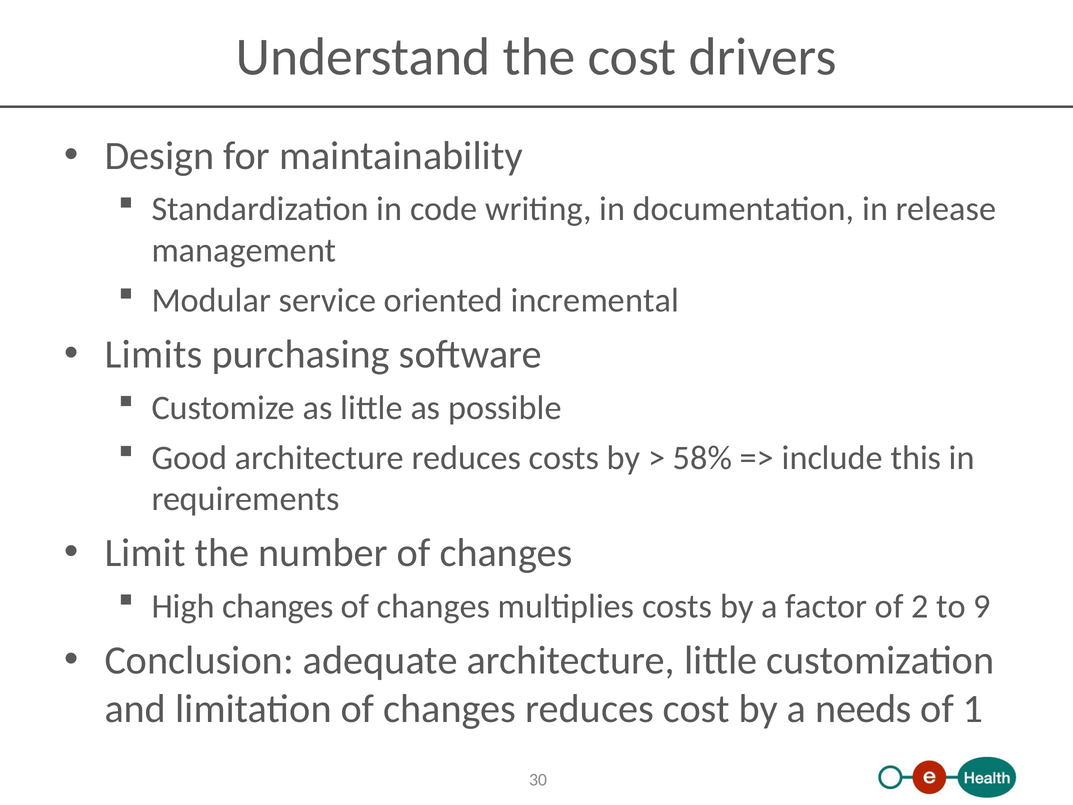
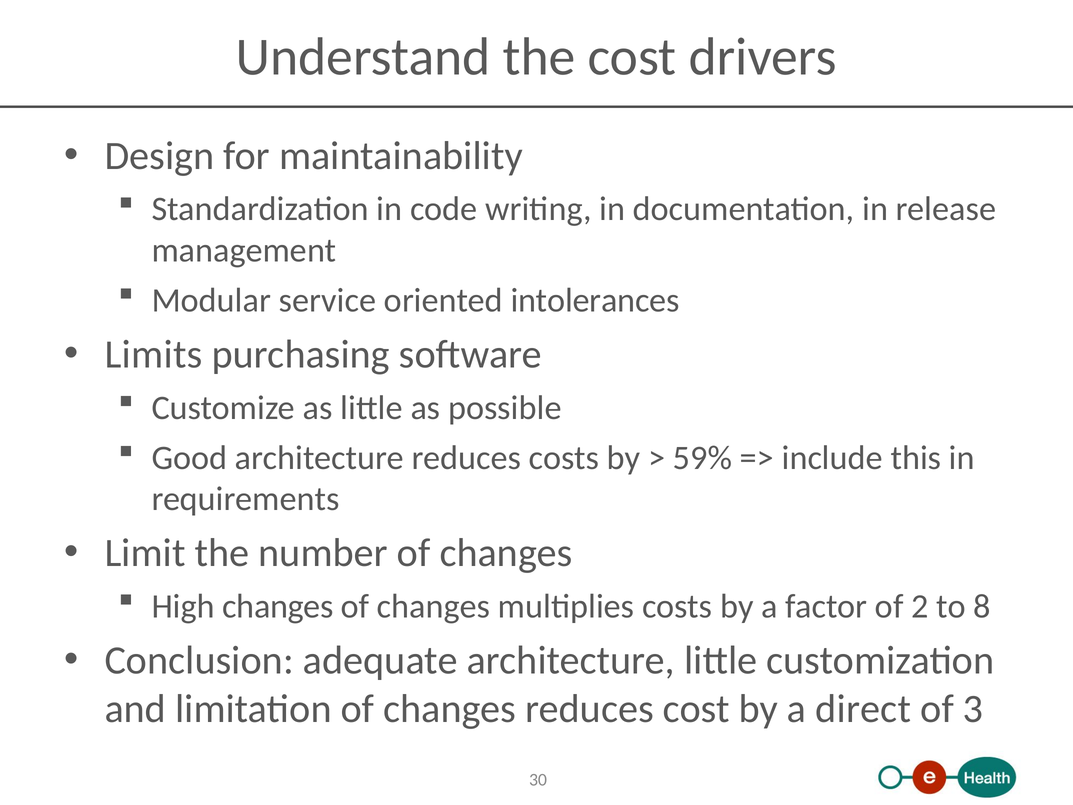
incremental: incremental -> intolerances (595, 300)
58%: 58% -> 59% (702, 458)
9: 9 -> 8 (982, 606)
needs: needs -> direct (863, 709)
1: 1 -> 3 (973, 709)
